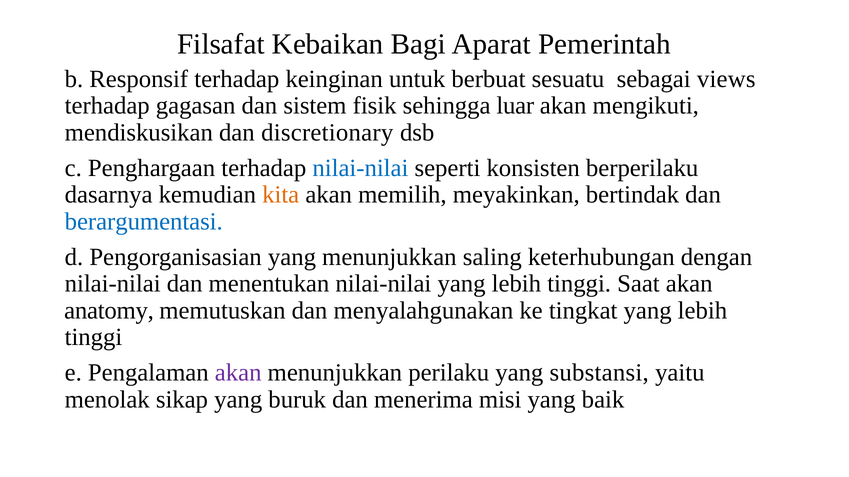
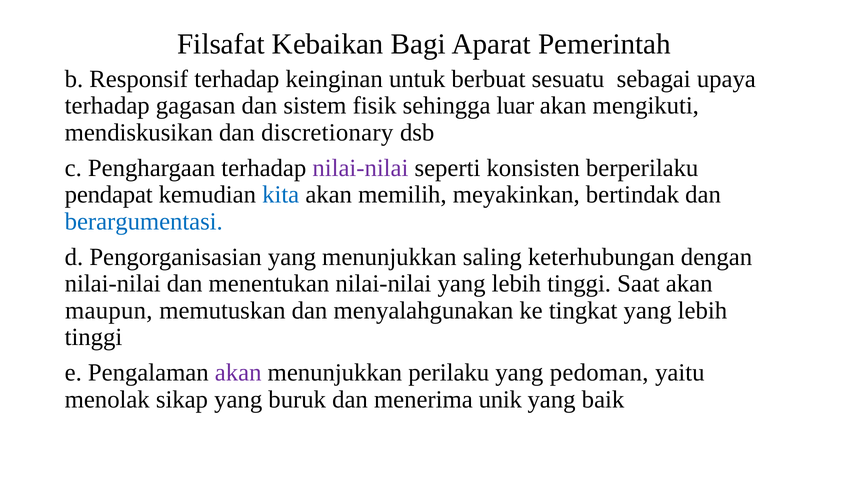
views: views -> upaya (726, 79)
nilai-nilai colour: blue -> purple (360, 168)
dasarnya: dasarnya -> pendapat (109, 195)
kita colour: orange -> blue (281, 195)
anatomy: anatomy -> maupun (109, 311)
substansi: substansi -> pedoman (599, 373)
misi: misi -> unik (500, 400)
